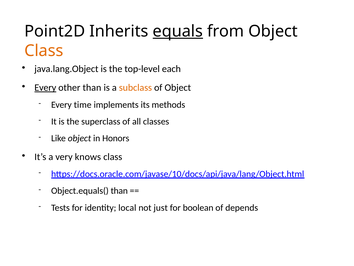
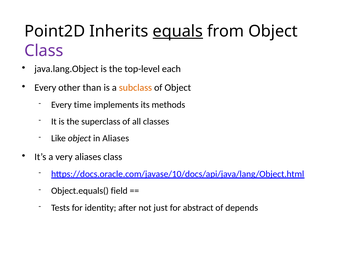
Class colour: orange -> purple (44, 51)
Every underline: present -> none (45, 87)
in Honors: Honors -> Aliases (116, 138)
very knows: knows -> aliases (88, 157)
Object.equals( than: than -> field (119, 191)
local: local -> after (127, 207)
boolean: boolean -> abstract (198, 207)
